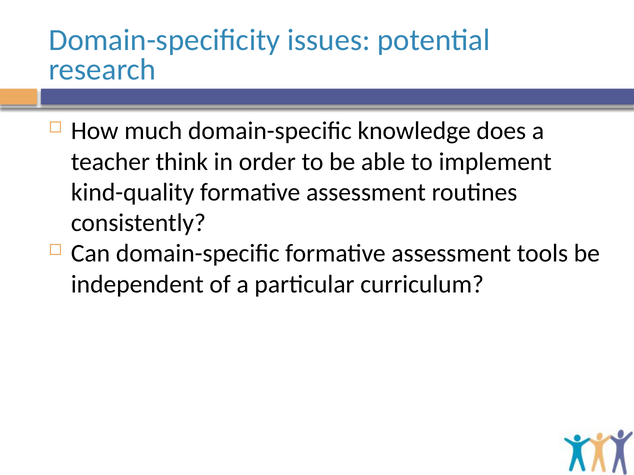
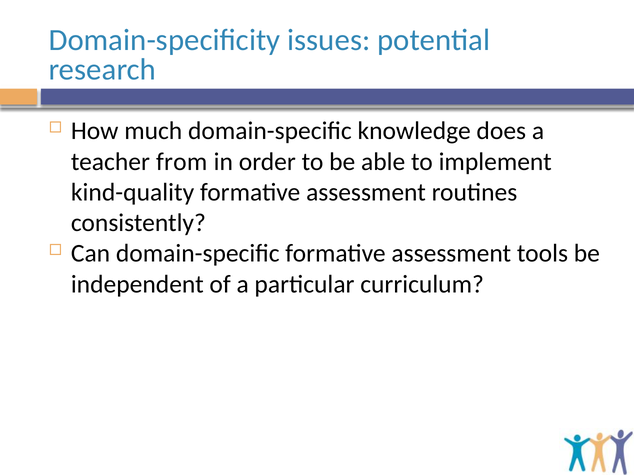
think: think -> from (182, 162)
